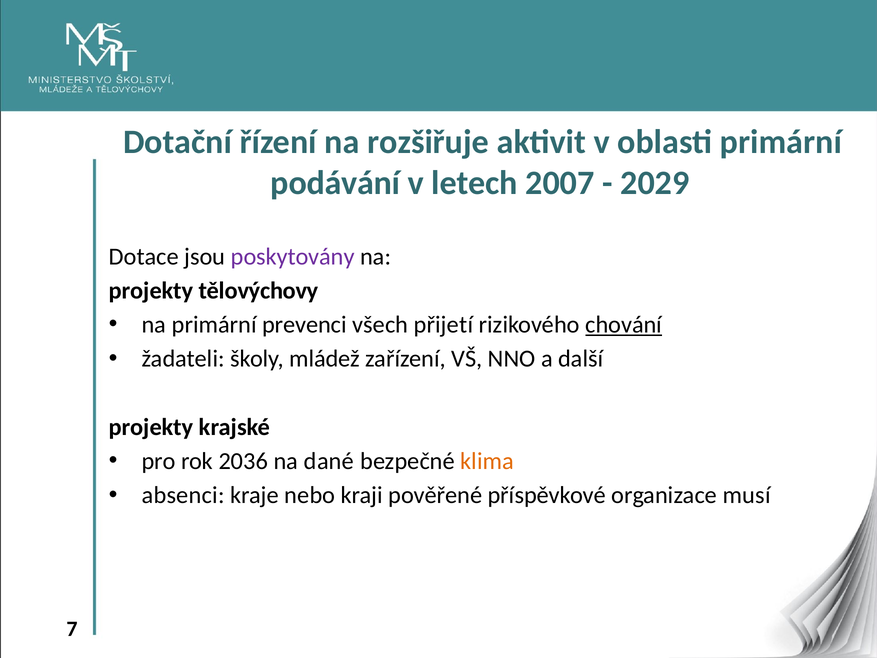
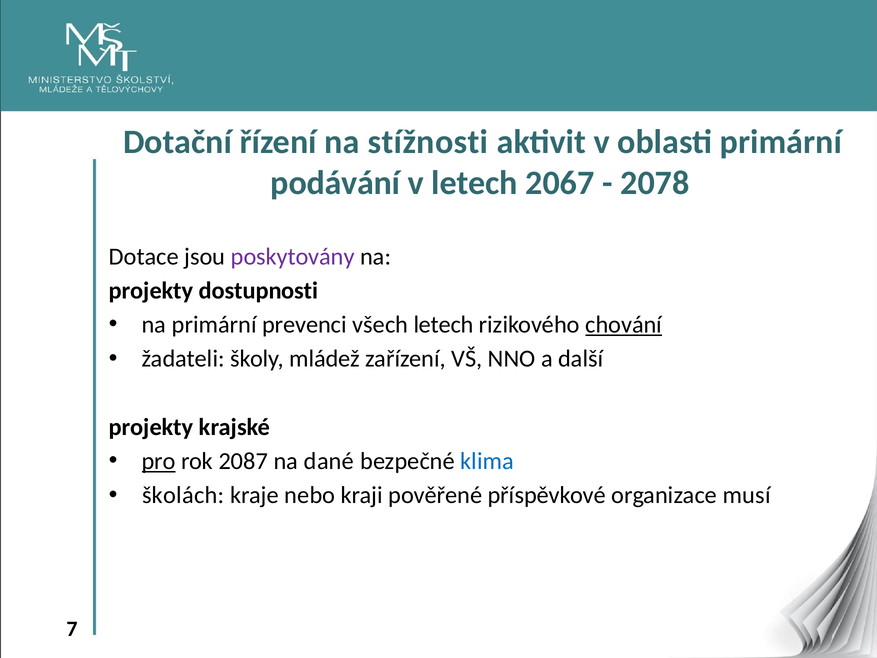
rozšiřuje: rozšiřuje -> stížnosti (428, 142)
2007: 2007 -> 2067 (560, 183)
2029: 2029 -> 2078 (655, 183)
tělovýchovy: tělovýchovy -> dostupnosti (259, 290)
všech přijetí: přijetí -> letech (444, 325)
pro underline: none -> present (159, 461)
2036: 2036 -> 2087 (243, 461)
klima colour: orange -> blue (487, 461)
absenci: absenci -> školách (183, 495)
